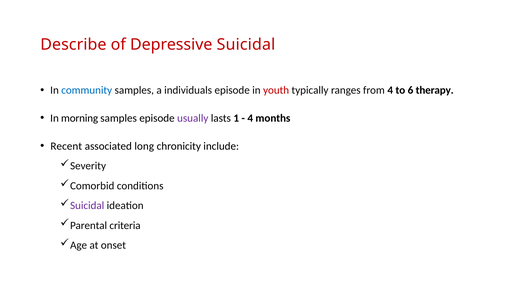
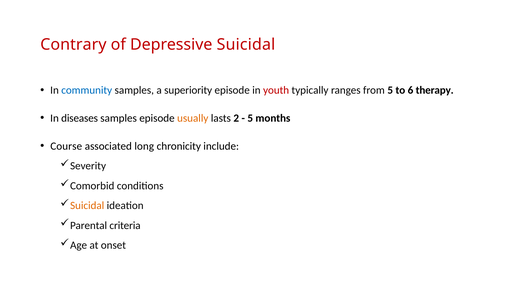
Describe: Describe -> Contrary (73, 44)
individuals: individuals -> superiority (188, 91)
from 4: 4 -> 5 (390, 91)
morning: morning -> diseases (80, 119)
usually colour: purple -> orange (193, 119)
1: 1 -> 2 (236, 119)
4: 4 -> 5 (250, 119)
Recent: Recent -> Course (66, 146)
Suicidal colour: purple -> orange (87, 206)
